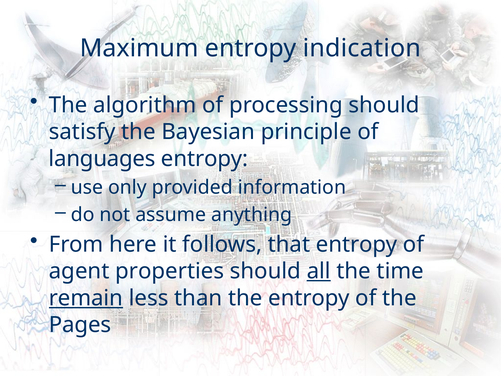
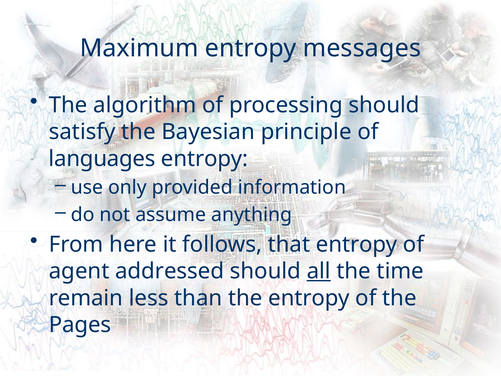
indication: indication -> messages (362, 48)
properties: properties -> addressed (170, 271)
remain underline: present -> none (86, 298)
